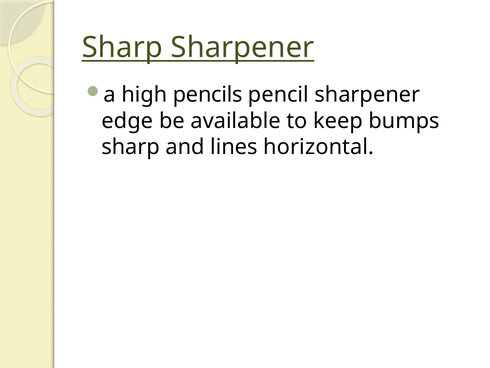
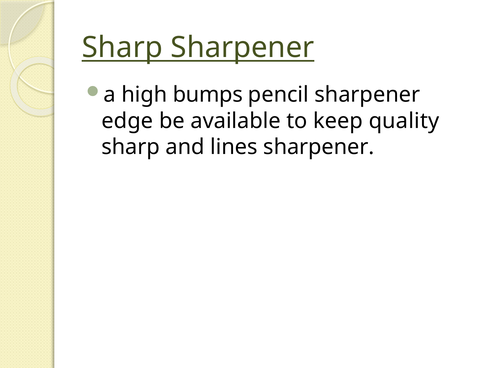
pencils: pencils -> bumps (208, 95)
bumps: bumps -> quality (404, 121)
lines horizontal: horizontal -> sharpener (319, 147)
